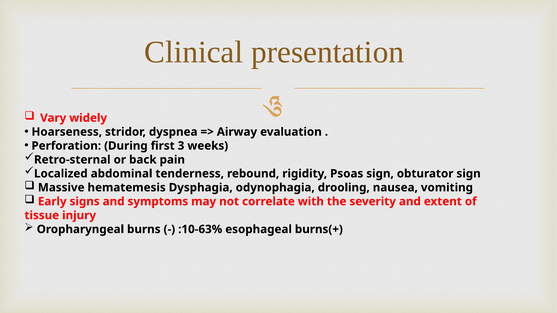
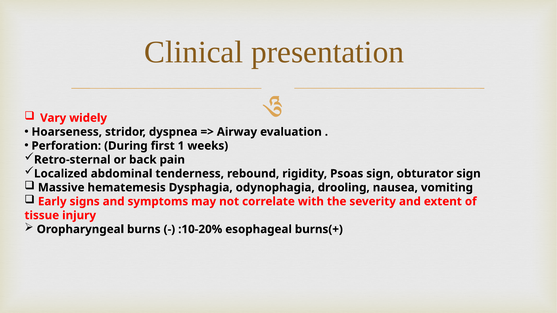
3: 3 -> 1 (181, 146)
:10-63%: :10-63% -> :10-20% (200, 229)
